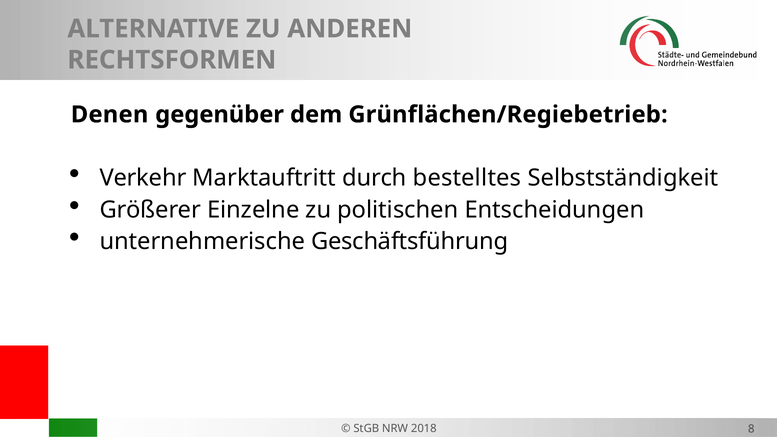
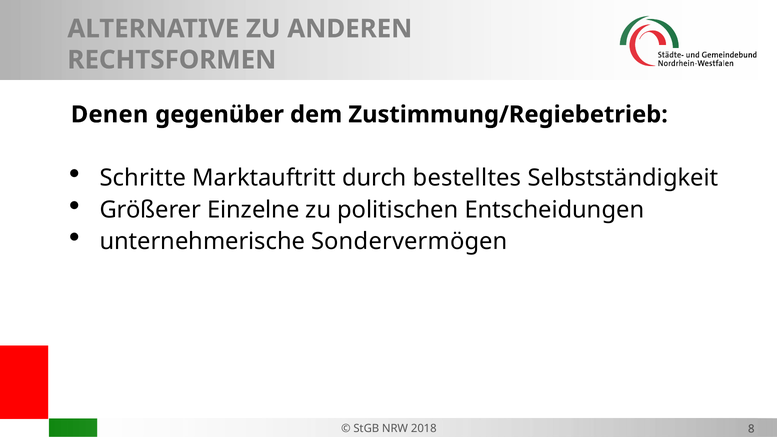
Grünflächen/Regiebetrieb: Grünflächen/Regiebetrieb -> Zustimmung/Regiebetrieb (508, 115)
Verkehr: Verkehr -> Schritte (143, 178)
Geschäftsführung: Geschäftsführung -> Sondervermögen (409, 241)
